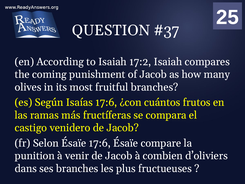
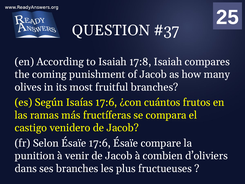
17:2: 17:2 -> 17:8 (140, 62)
